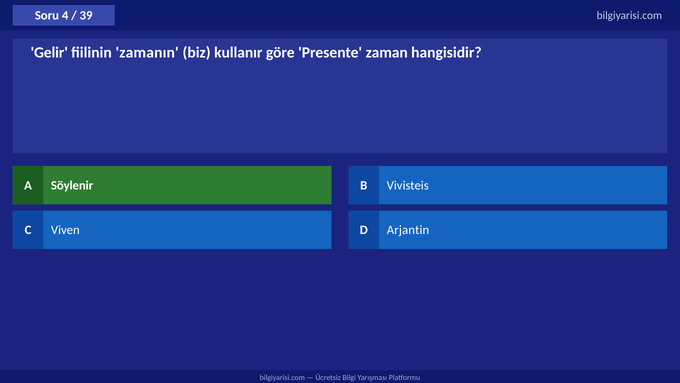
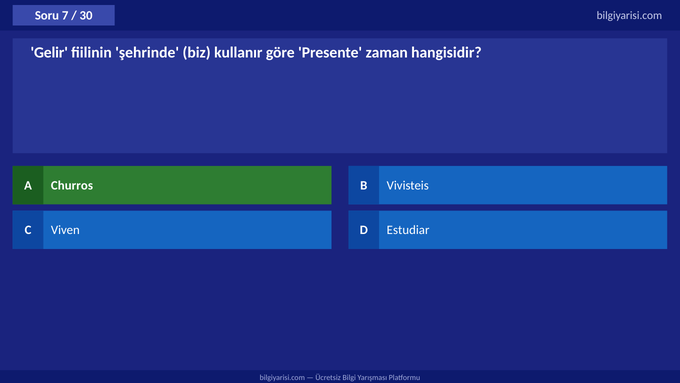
4: 4 -> 7 (65, 16)
39: 39 -> 30 (86, 16)
zamanın: zamanın -> şehrinde (147, 52)
Söylenir: Söylenir -> Churros (72, 185)
Arjantin: Arjantin -> Estudiar (408, 230)
